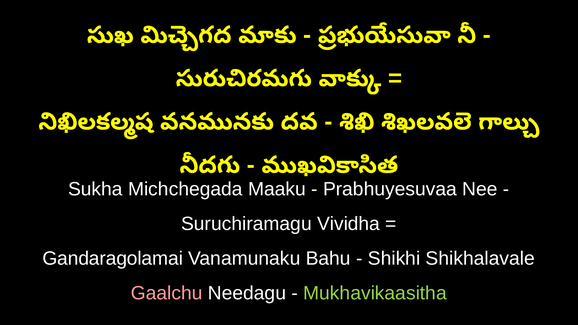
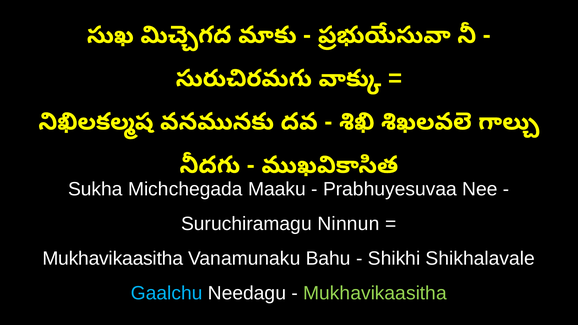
Vividha: Vividha -> Ninnun (348, 224)
Gandaragolamai: Gandaragolamai -> Mukhavikaasitha (113, 259)
Gaalchu colour: pink -> light blue (167, 293)
